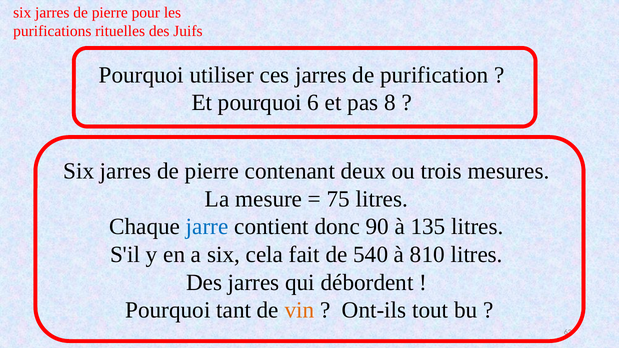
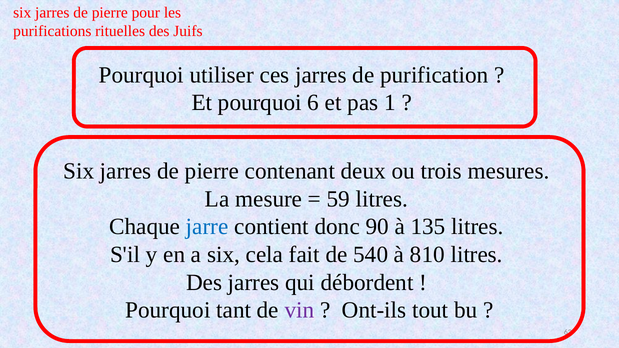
8: 8 -> 1 (390, 103)
75: 75 -> 59 (338, 199)
vin colour: orange -> purple (299, 310)
